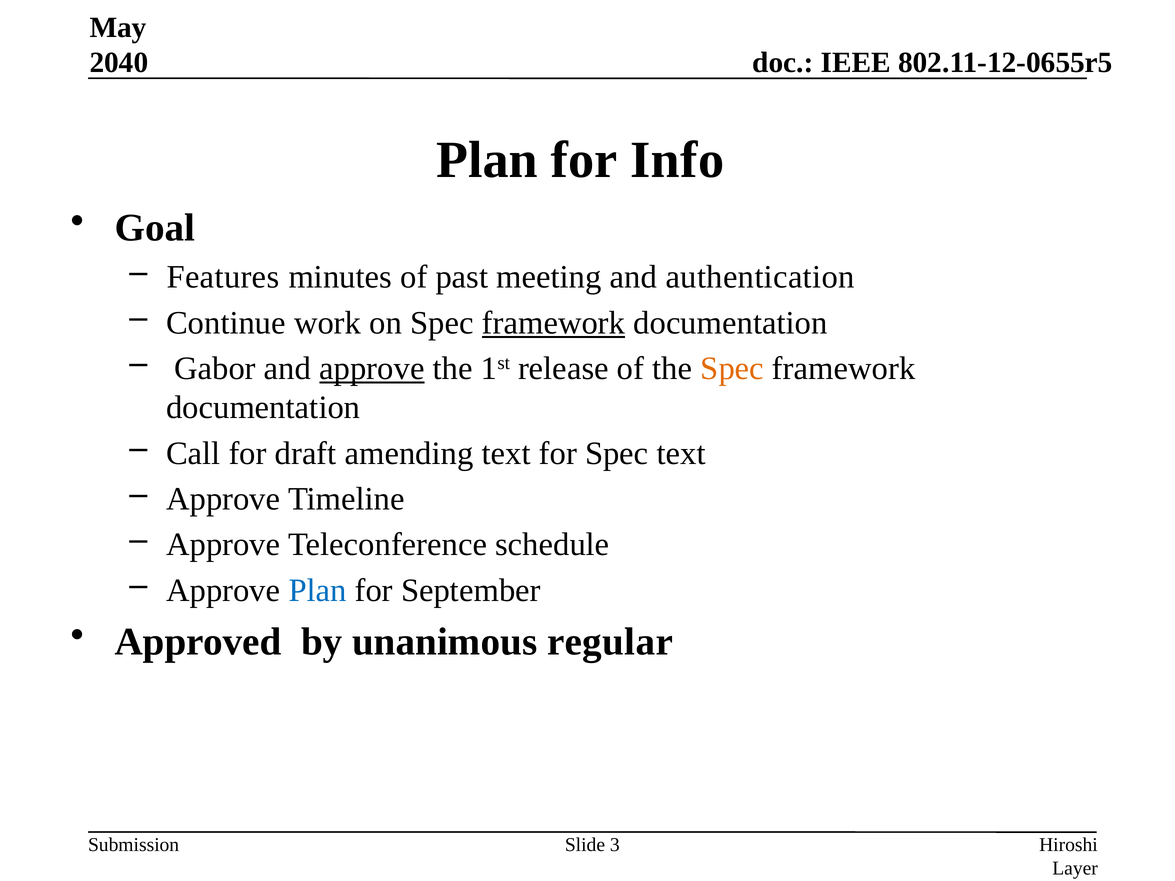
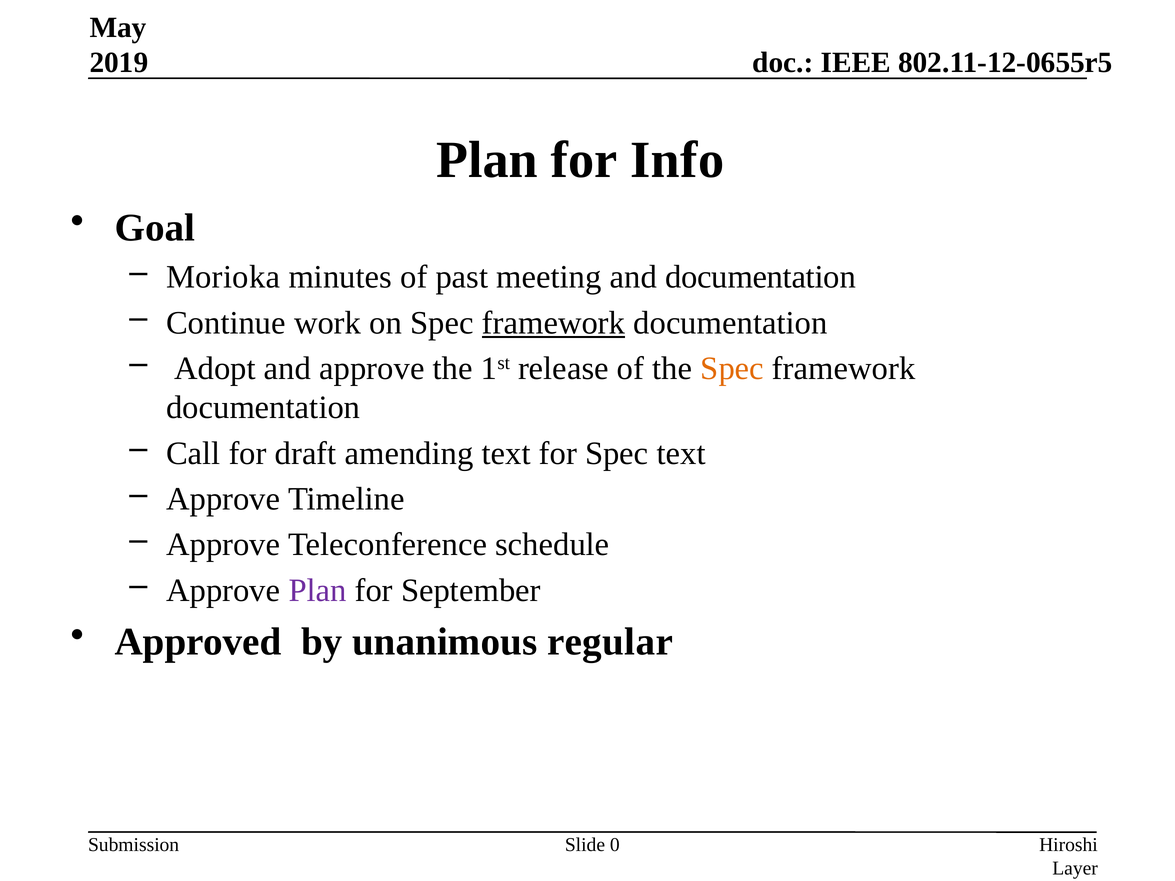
2040: 2040 -> 2019 (119, 63)
Features: Features -> Morioka (223, 277)
and authentication: authentication -> documentation (760, 277)
Gabor: Gabor -> Adopt (215, 369)
approve underline: present -> none (372, 369)
Plan colour: blue -> purple (318, 591)
3: 3 -> 0 (615, 845)
